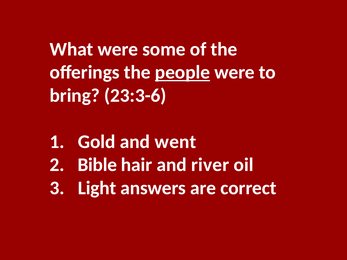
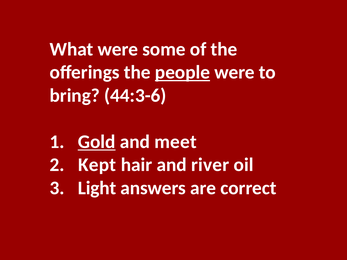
23:3-6: 23:3-6 -> 44:3-6 (135, 96)
Gold underline: none -> present (97, 142)
went: went -> meet (176, 142)
Bible: Bible -> Kept (97, 165)
